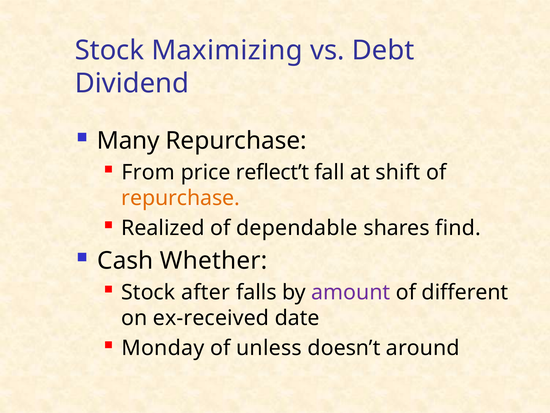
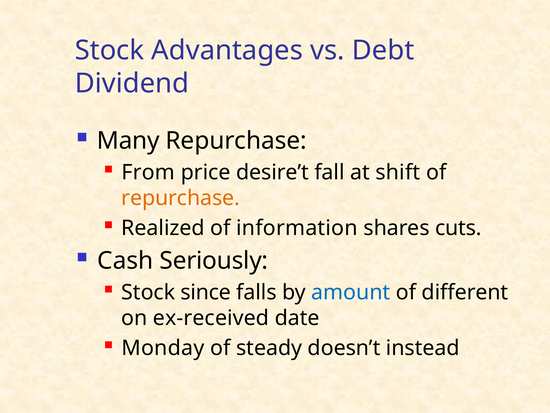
Maximizing: Maximizing -> Advantages (227, 50)
reflect’t: reflect’t -> desire’t (273, 172)
dependable: dependable -> information (297, 228)
find: find -> cuts (458, 228)
Whether: Whether -> Seriously (214, 260)
after: after -> since (206, 292)
amount colour: purple -> blue (351, 292)
unless: unless -> steady (269, 348)
around: around -> instead (423, 348)
